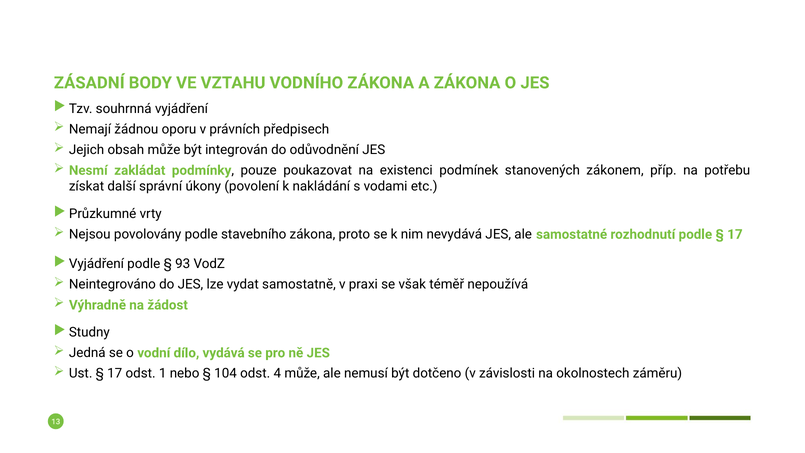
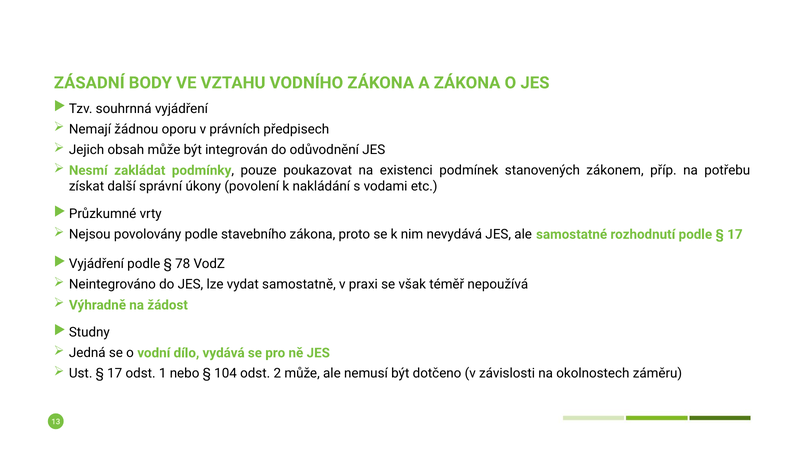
93: 93 -> 78 (183, 264)
4: 4 -> 2 (277, 373)
